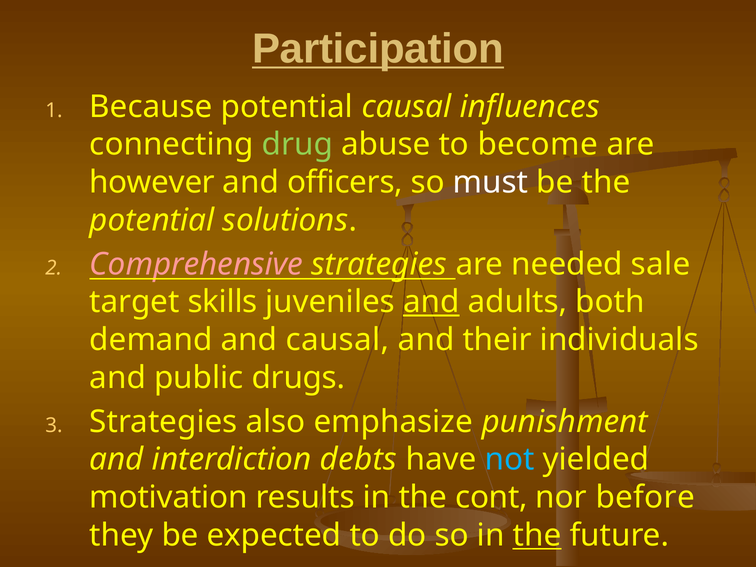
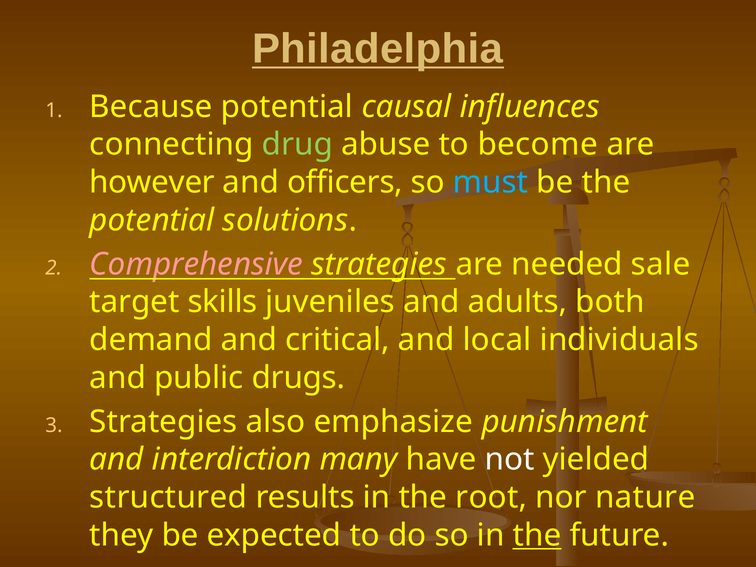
Participation: Participation -> Philadelphia (378, 49)
must colour: white -> light blue (491, 182)
and underline: present -> none (431, 302)
and causal: causal -> critical (338, 340)
their: their -> local (497, 340)
debts: debts -> many (358, 460)
not colour: light blue -> white (510, 460)
motivation: motivation -> structured (168, 497)
cont: cont -> root (491, 497)
before: before -> nature (645, 497)
